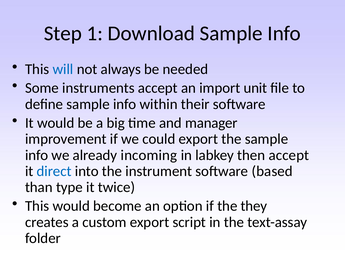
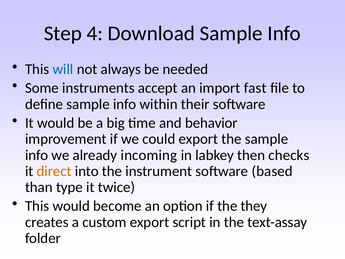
1: 1 -> 4 (95, 33)
unit: unit -> fast (255, 88)
manager: manager -> behavior (211, 123)
then accept: accept -> checks (289, 155)
direct colour: blue -> orange (54, 171)
